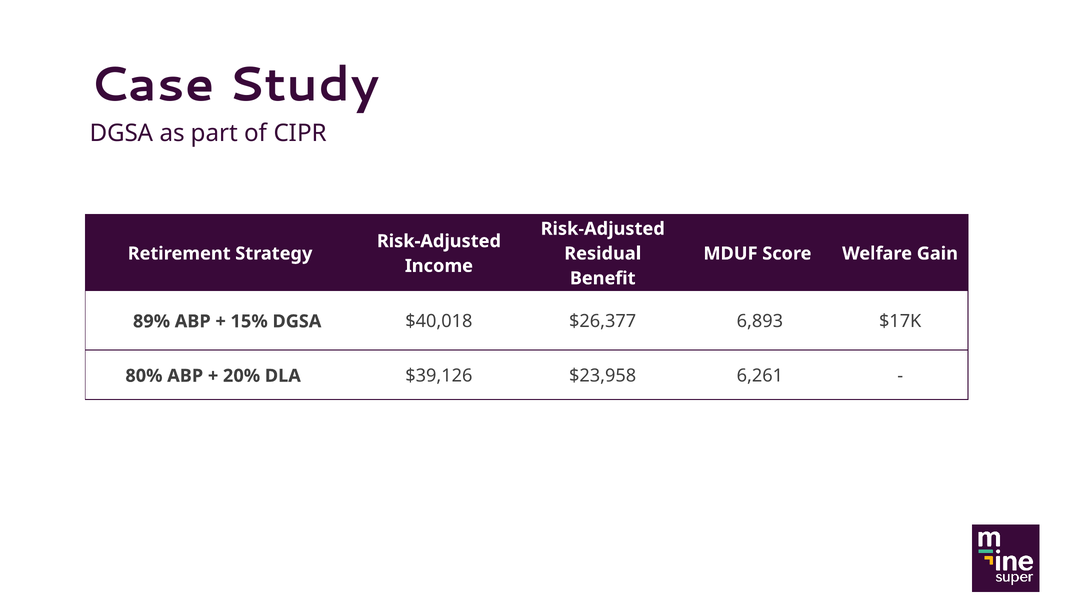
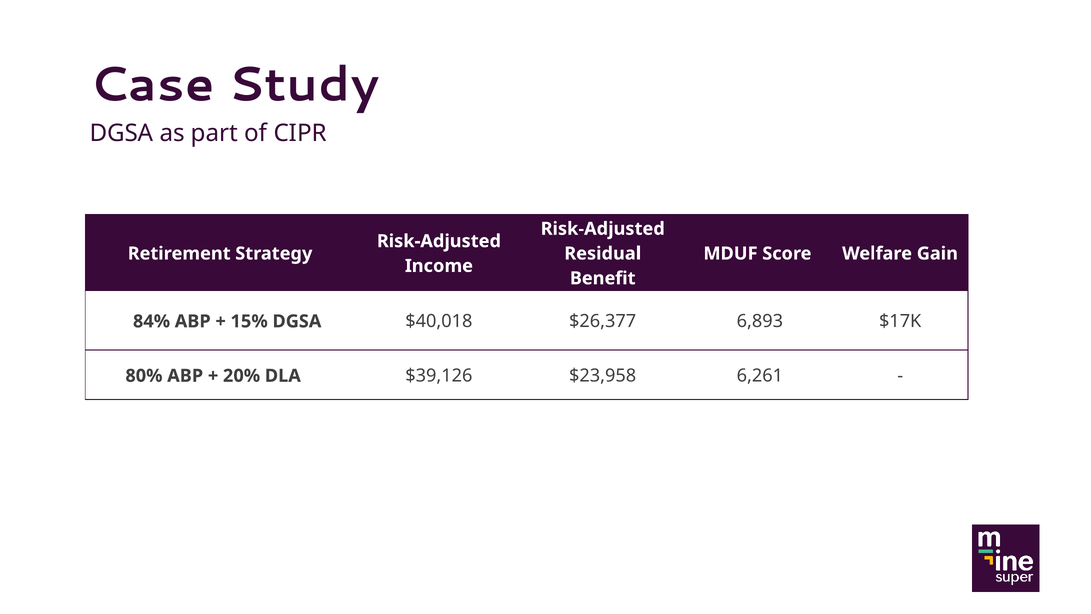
89%: 89% -> 84% (152, 321)
